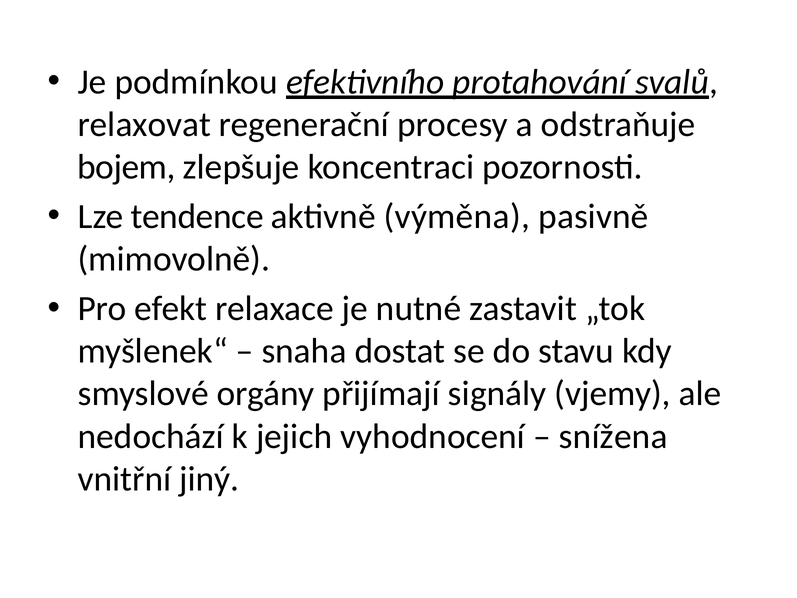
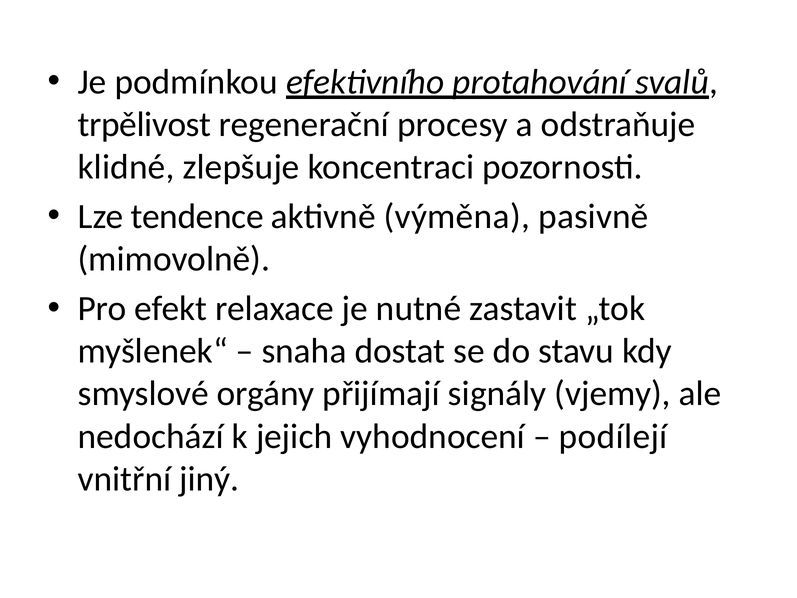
relaxovat: relaxovat -> trpělivost (144, 124)
bojem: bojem -> klidné (126, 167)
snížena: snížena -> podílejí (613, 436)
